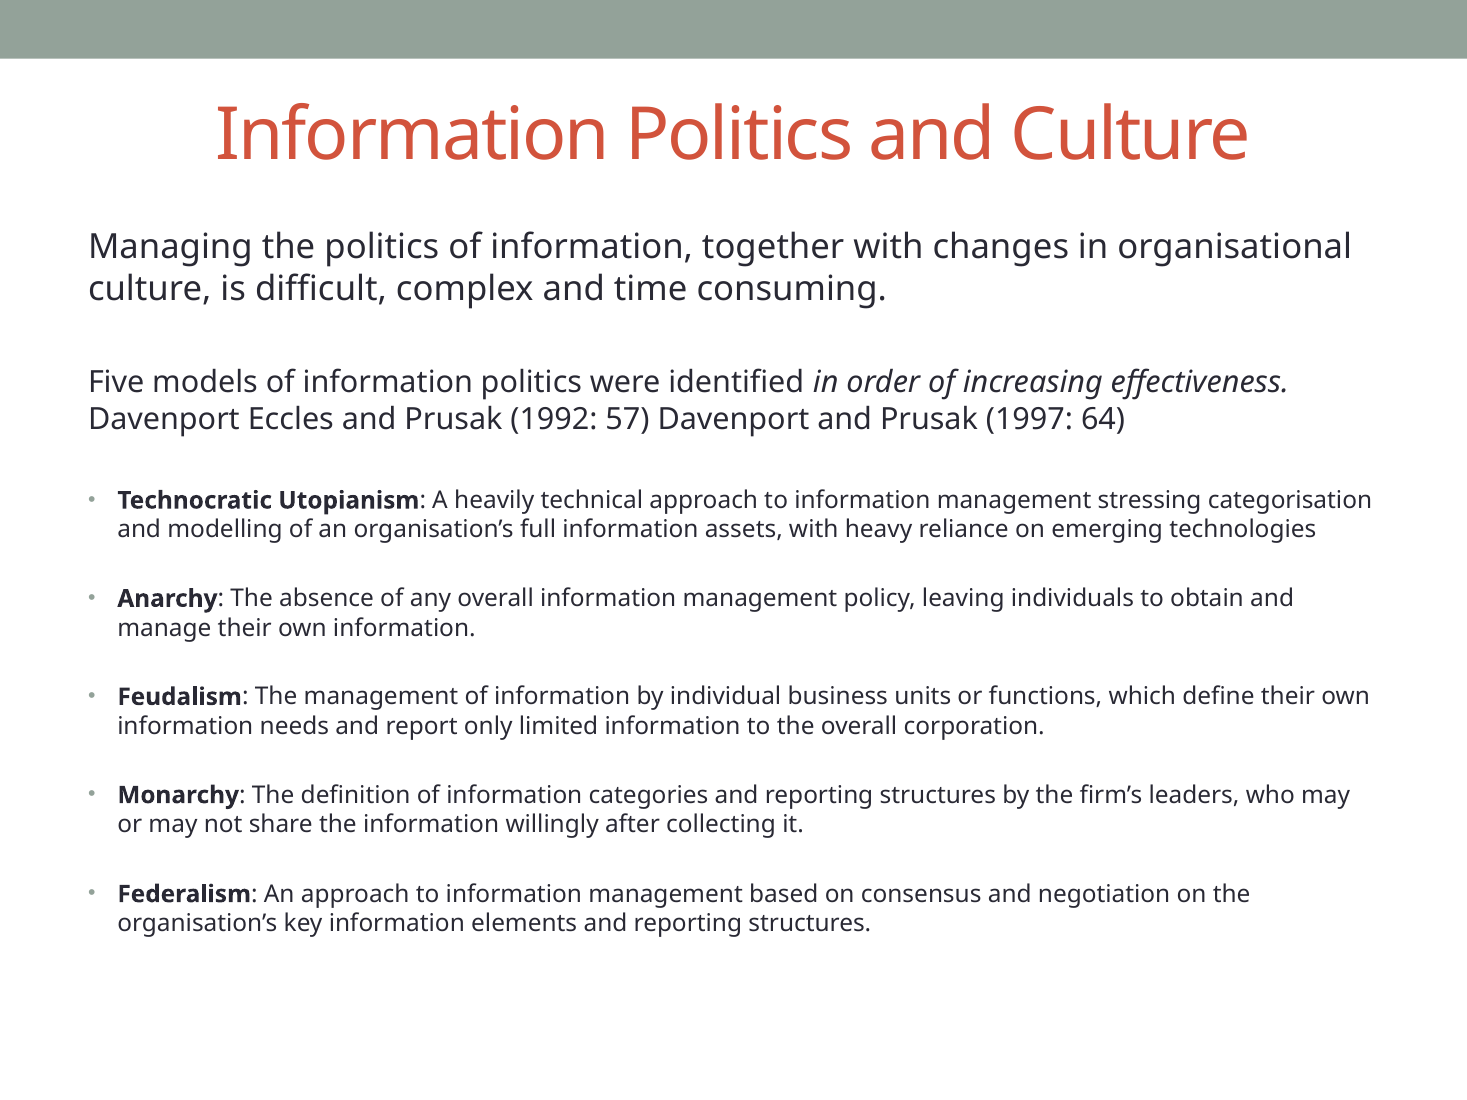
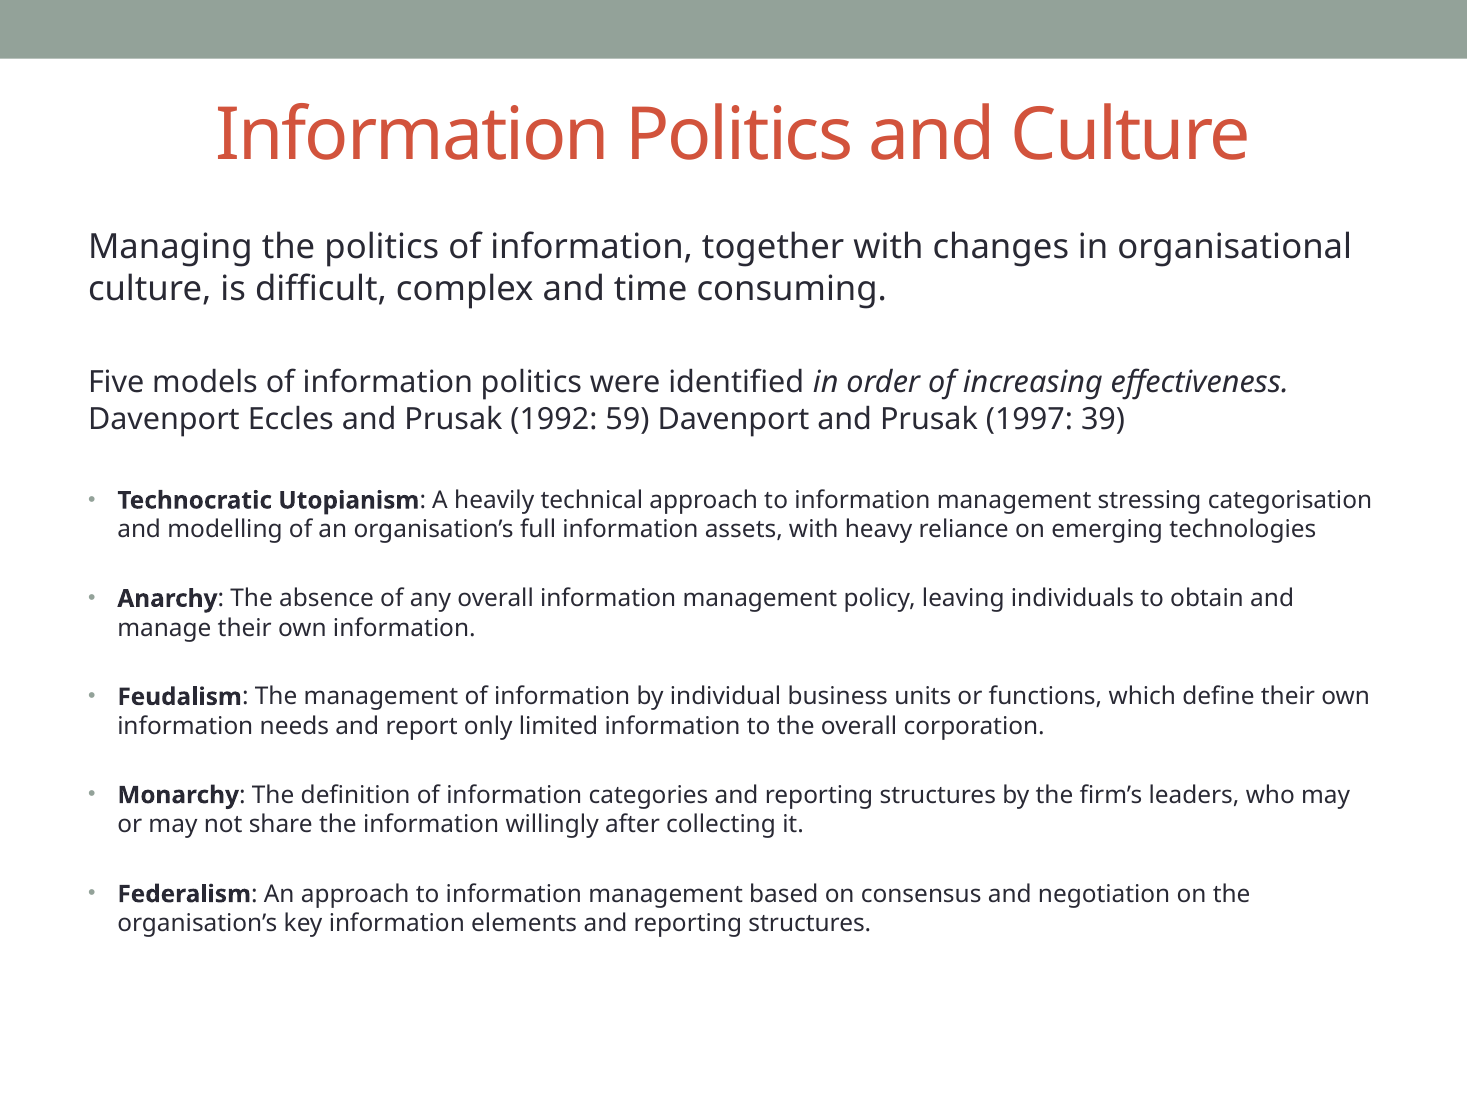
57: 57 -> 59 (628, 420)
64: 64 -> 39 (1103, 420)
